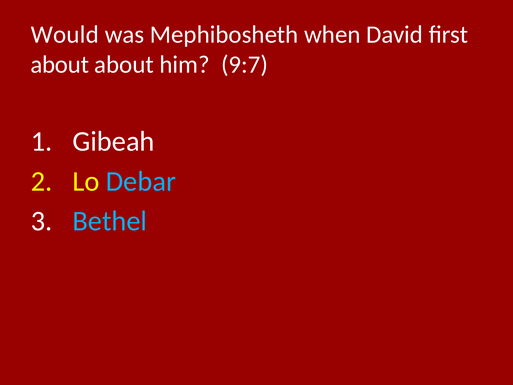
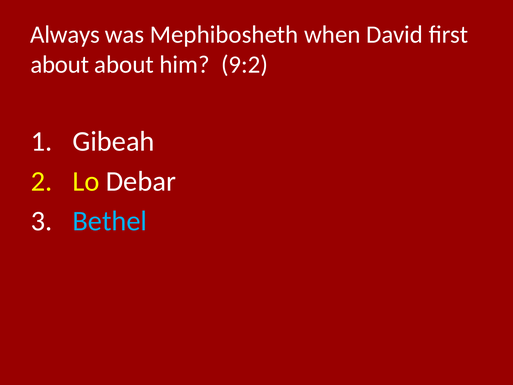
Would: Would -> Always (65, 35)
9:7: 9:7 -> 9:2 (245, 65)
Debar colour: light blue -> white (141, 181)
